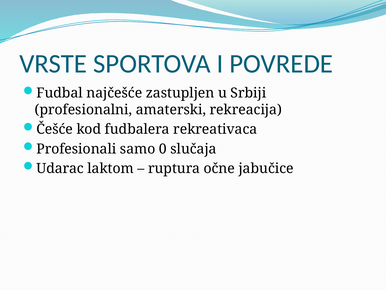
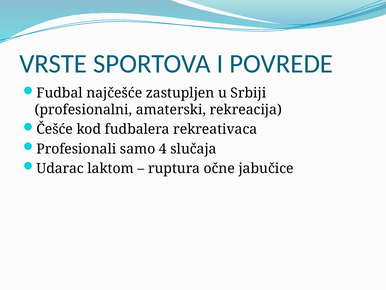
0: 0 -> 4 (163, 149)
